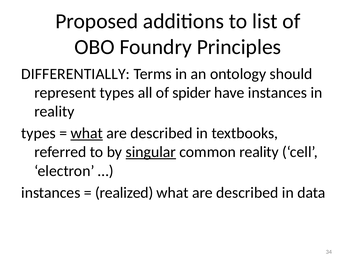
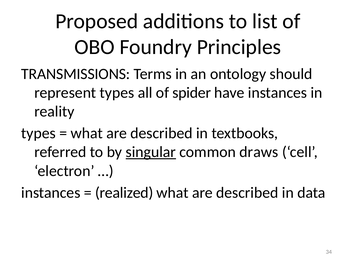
DIFFERENTIALLY: DIFFERENTIALLY -> TRANSMISSIONS (76, 74)
what underline: present -> none (87, 134)
common reality: reality -> draws (259, 153)
